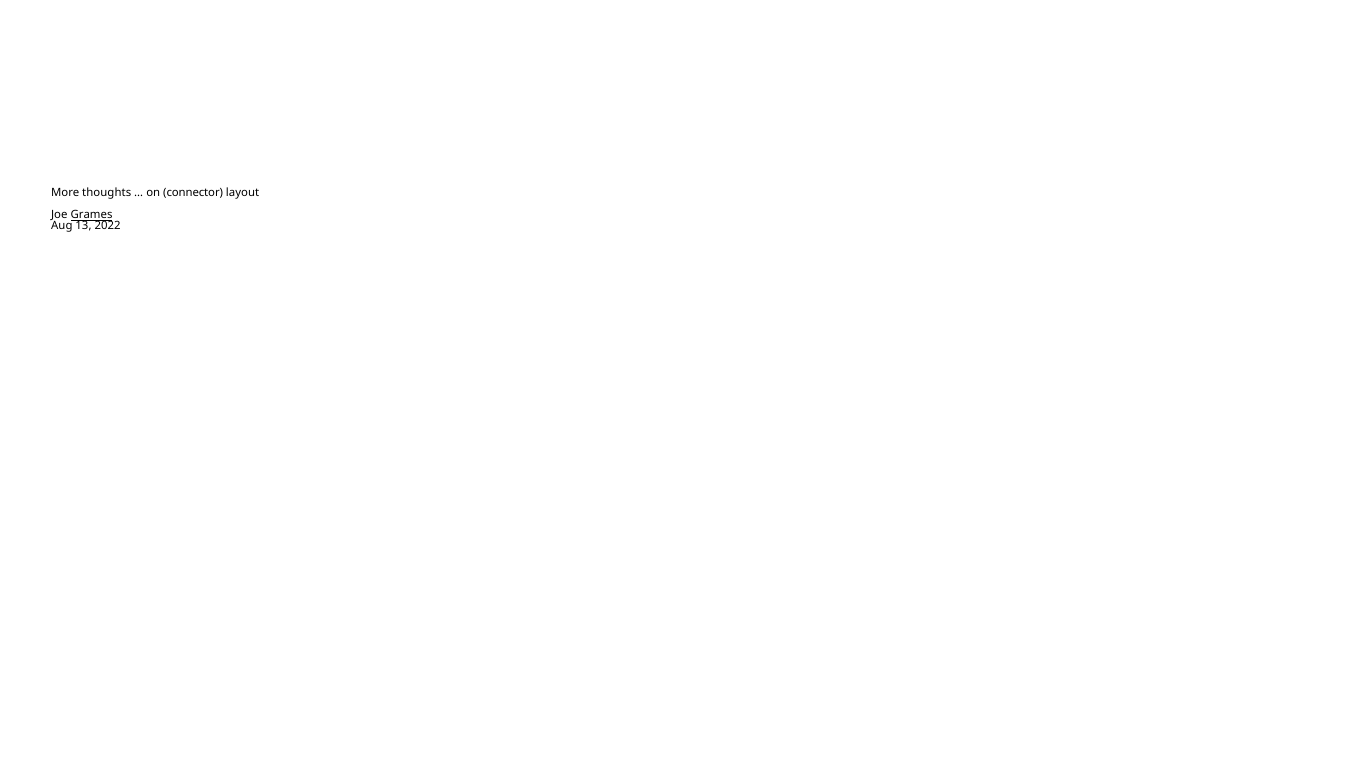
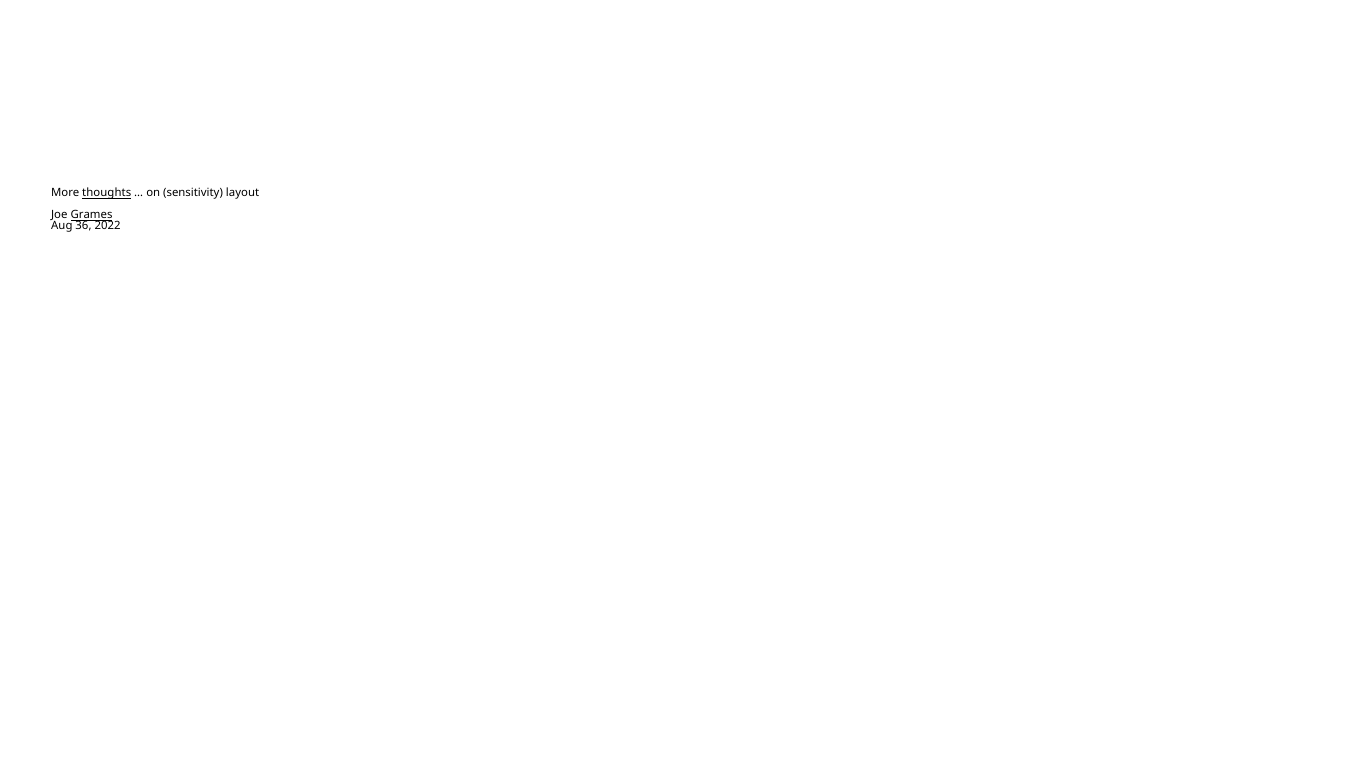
thoughts underline: none -> present (107, 193)
connector: connector -> sensitivity (193, 193)
13: 13 -> 36 (84, 226)
